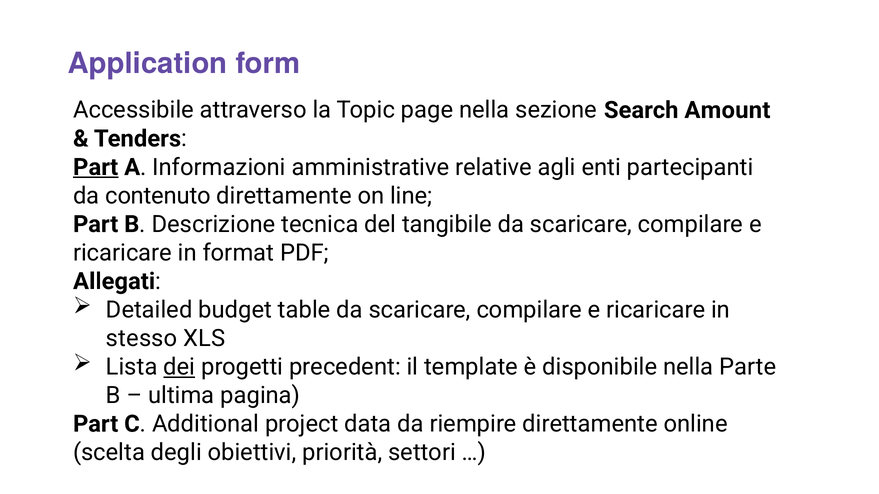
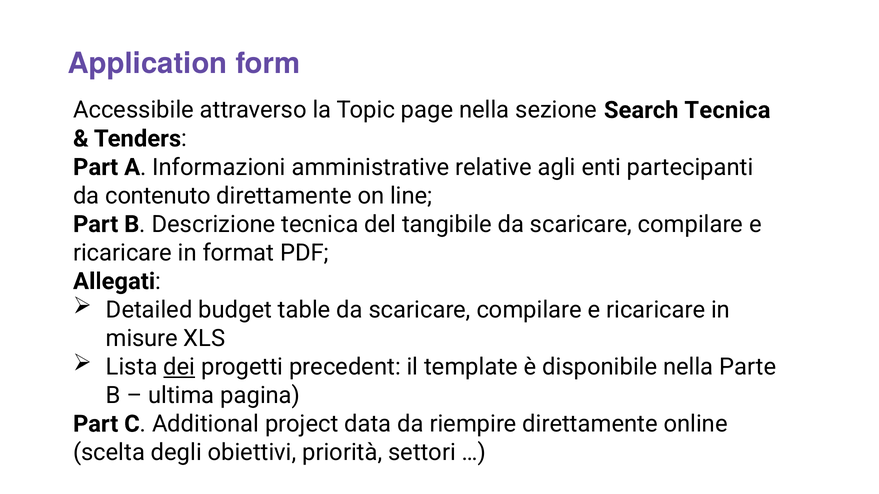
Search Amount: Amount -> Tecnica (727, 110)
Part underline: present -> none (96, 167)
stesso: stesso -> misure (142, 339)
